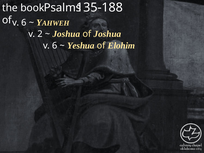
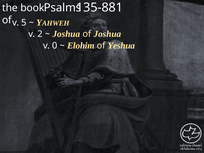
135-188: 135-188 -> 135-881 (100, 7)
6: 6 -> 5 (24, 23)
6: 6 -> 0 (55, 46)
Yeshua: Yeshua -> Elohim (81, 46)
Elohim: Elohim -> Yeshua (121, 46)
